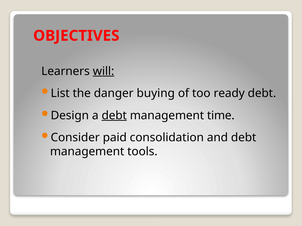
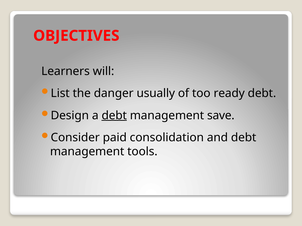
will underline: present -> none (104, 71)
buying: buying -> usually (156, 93)
time: time -> save (221, 116)
